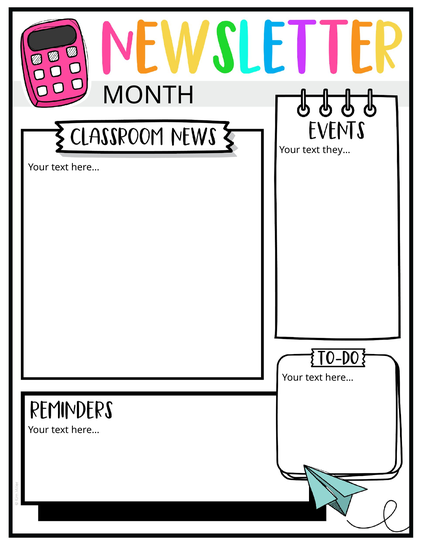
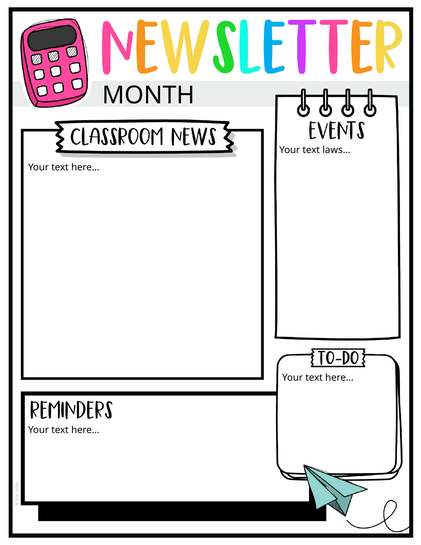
they…: they… -> laws… (336, 150)
